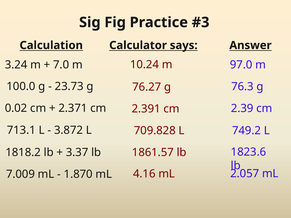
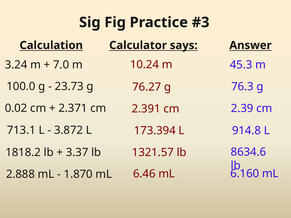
97.0: 97.0 -> 45.3 (241, 65)
709.828: 709.828 -> 173.394 (155, 131)
749.2: 749.2 -> 914.8 (246, 131)
1861.57: 1861.57 -> 1321.57 (153, 153)
1823.6: 1823.6 -> 8634.6 (248, 152)
7.009: 7.009 -> 2.888 (20, 174)
4.16: 4.16 -> 6.46 (144, 174)
2.057: 2.057 -> 6.160 (245, 174)
